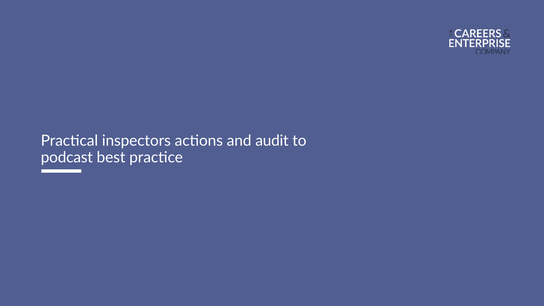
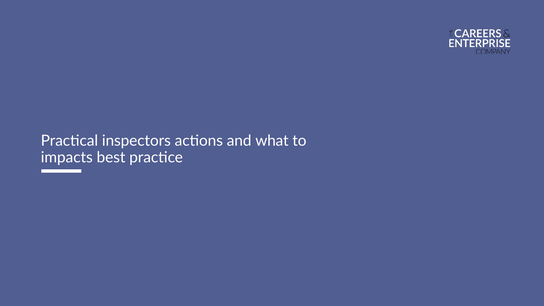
audit: audit -> what (272, 141)
podcast: podcast -> impacts (67, 157)
